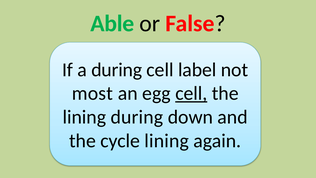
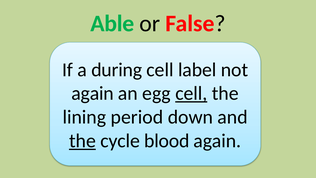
most: most -> again (93, 93)
lining during: during -> period (137, 117)
the underline: none -> present (82, 141)
cycle lining: lining -> blood (167, 141)
